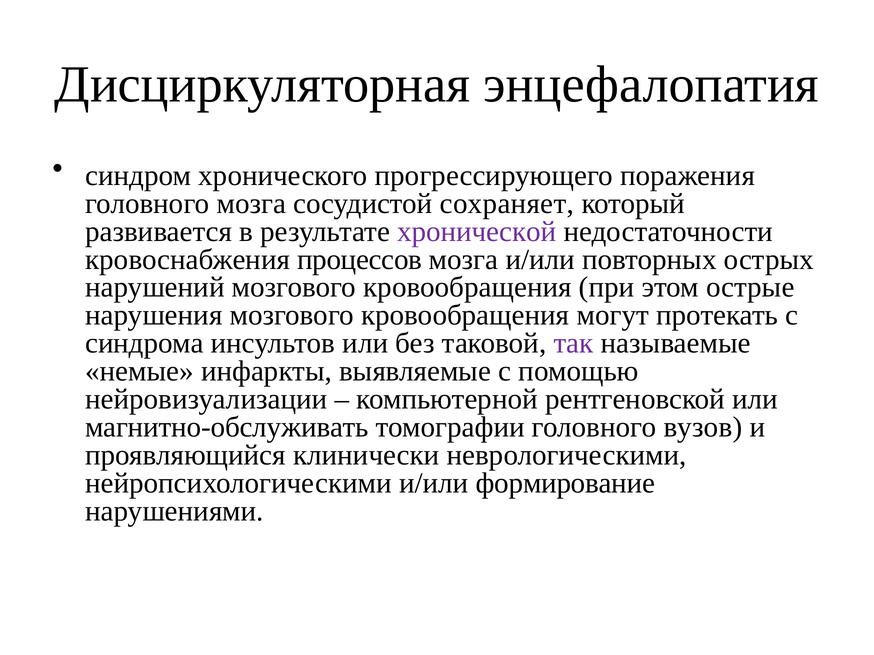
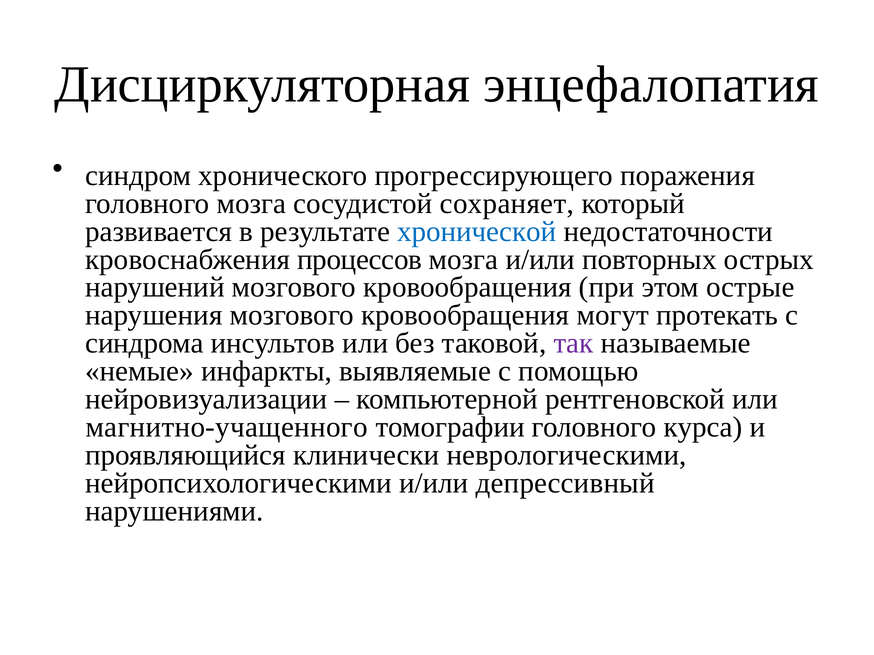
хронической colour: purple -> blue (477, 232)
магнитно-обслуживать: магнитно-обслуживать -> магнитно-учащенного (227, 427)
вузов: вузов -> курса (703, 427)
формирование: формирование -> депрессивный (565, 483)
